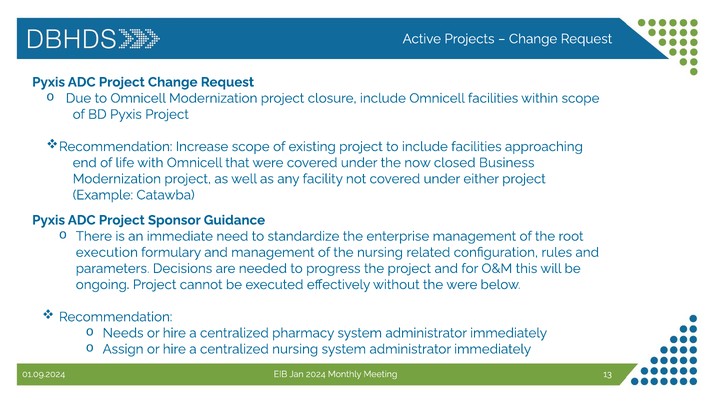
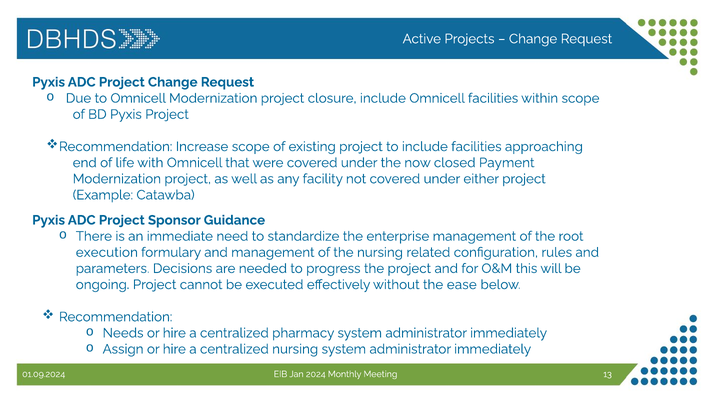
Business: Business -> Payment (507, 163)
the were: were -> ease (462, 284)
